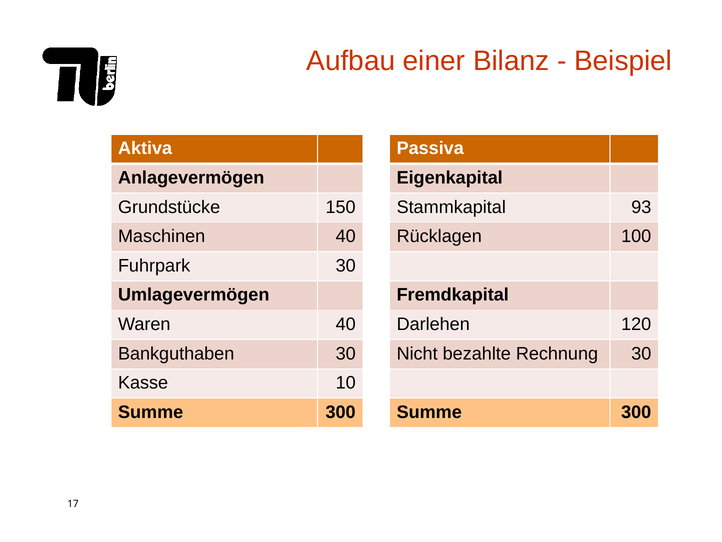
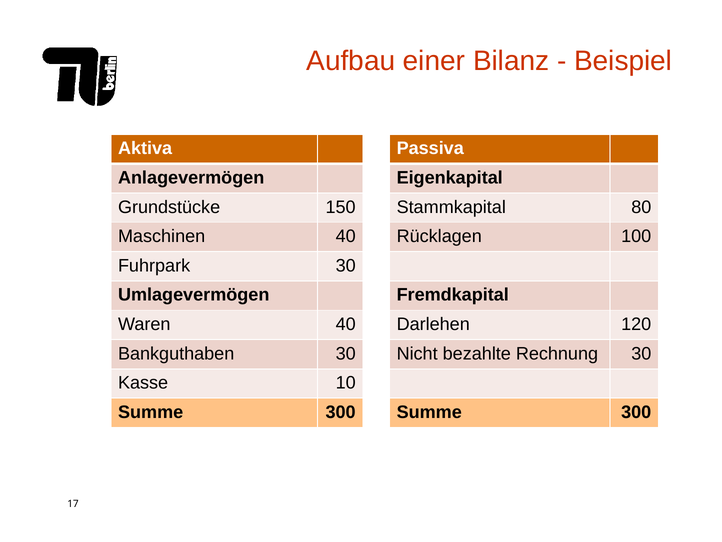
93: 93 -> 80 (641, 207)
